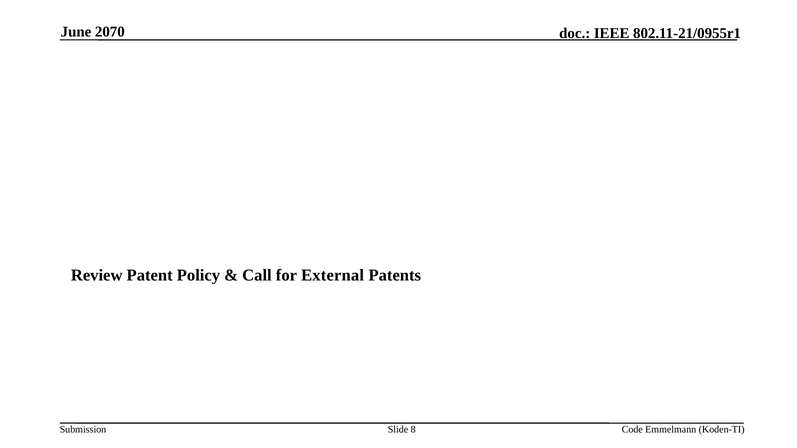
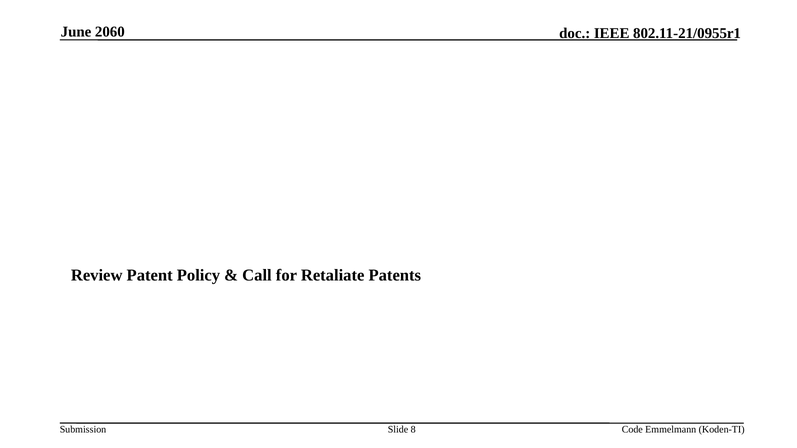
2070: 2070 -> 2060 (110, 32)
External: External -> Retaliate (333, 275)
